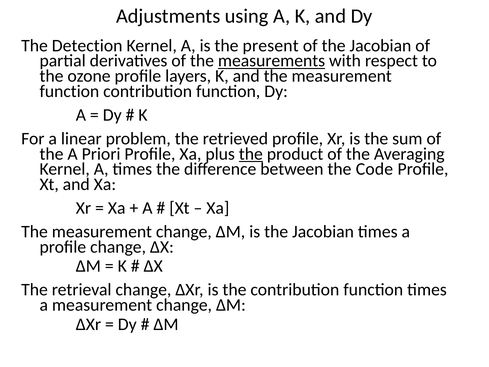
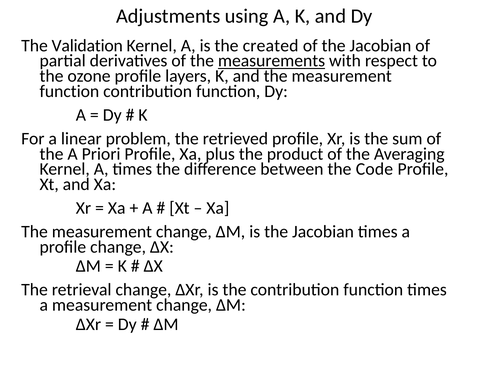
Detection: Detection -> Validation (87, 46)
present: present -> created (271, 46)
the underline: present -> none (251, 154)
